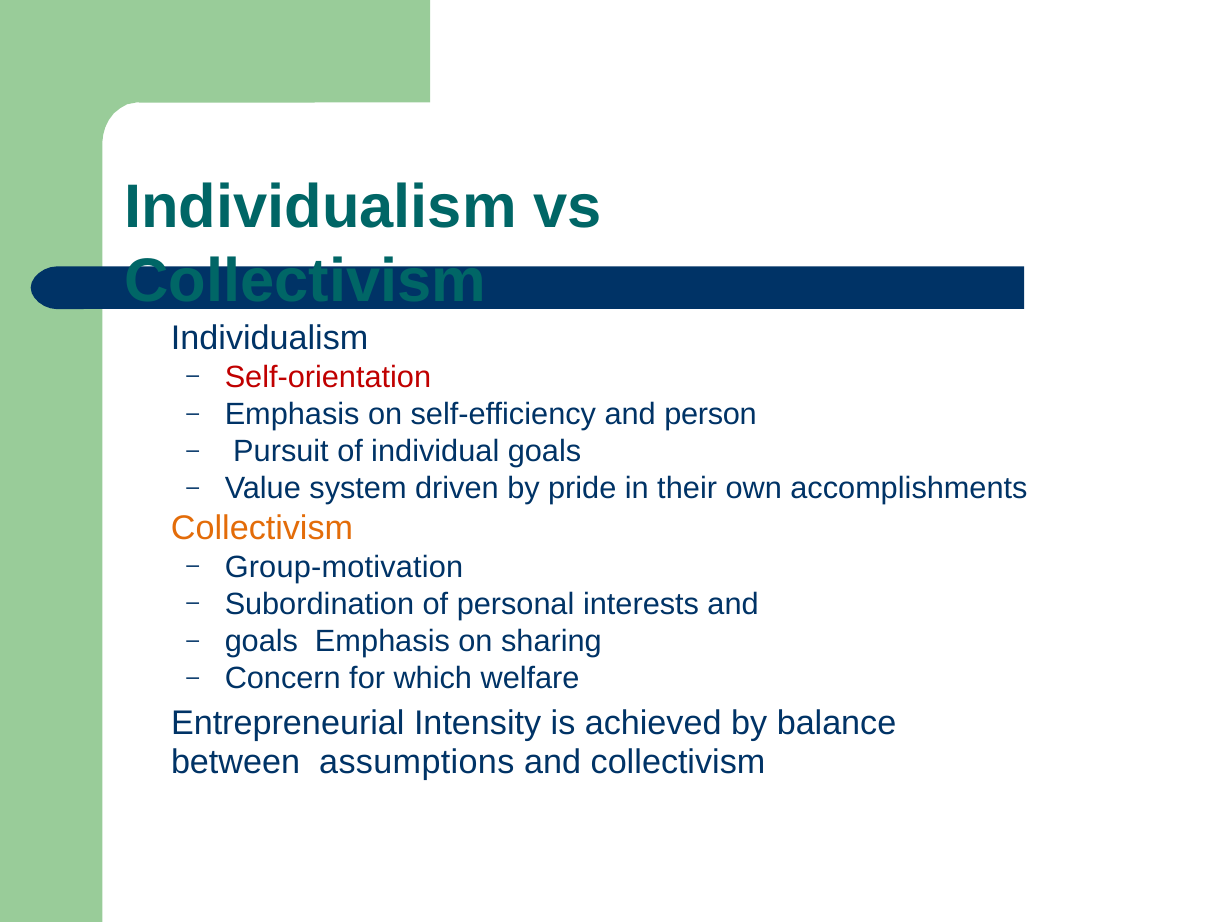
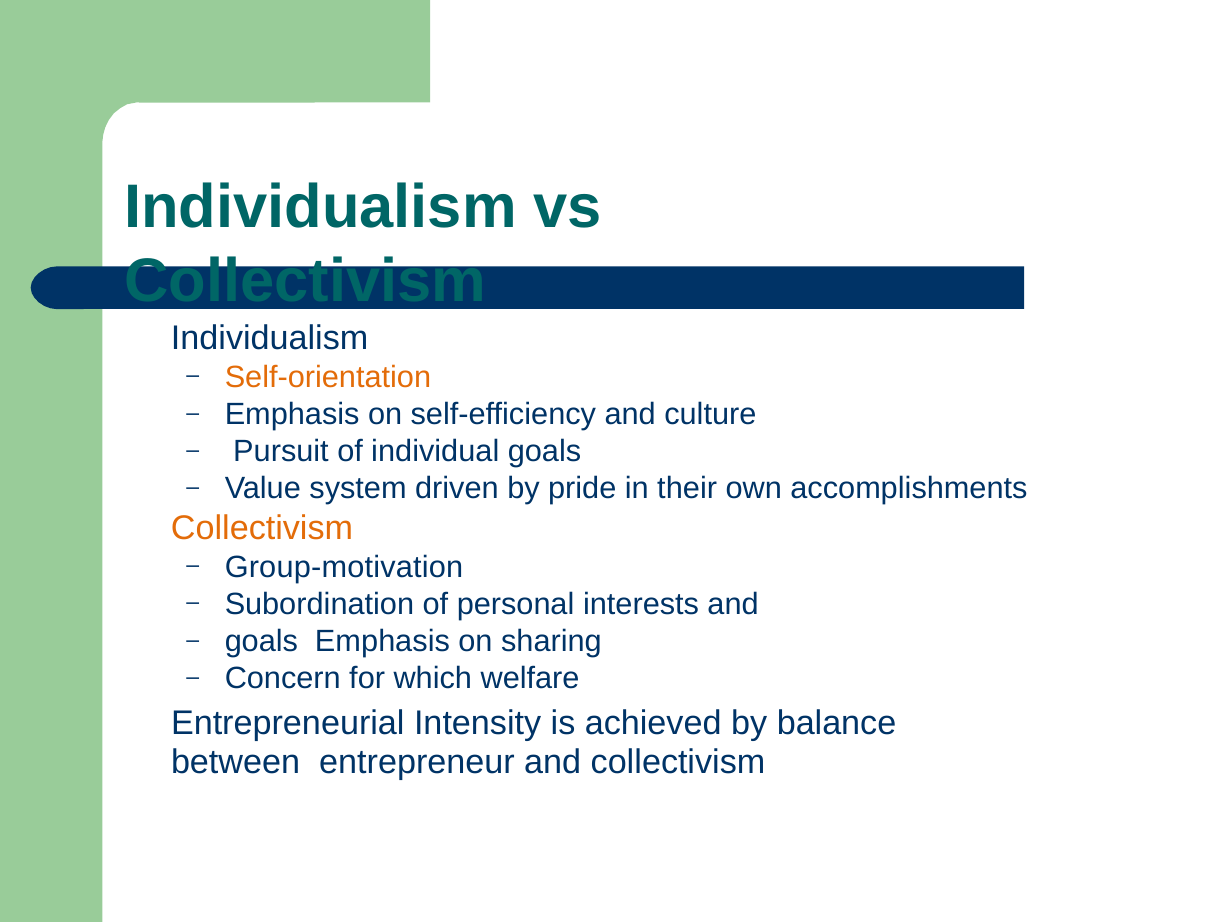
Self-orientation colour: red -> orange (328, 377)
person: person -> culture (710, 414)
assumptions: assumptions -> entrepreneur (417, 762)
